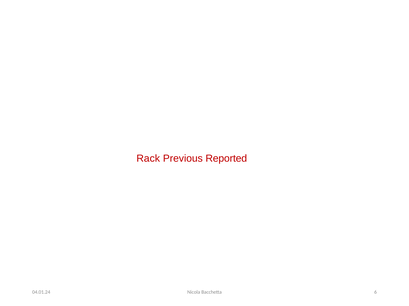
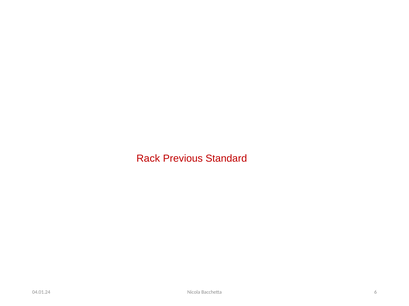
Reported: Reported -> Standard (226, 159)
